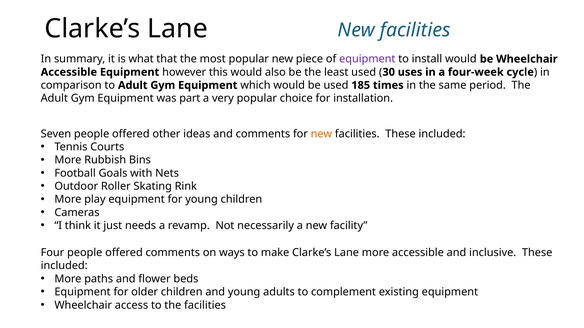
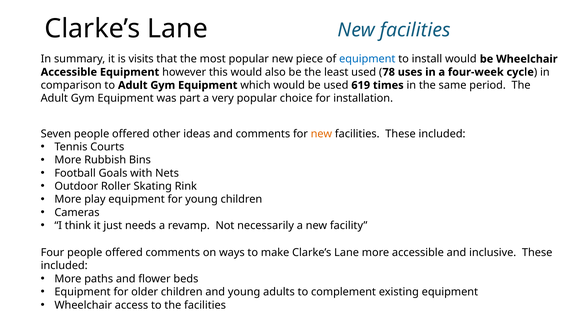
what: what -> visits (141, 59)
equipment colour: purple -> blue (367, 59)
30: 30 -> 78 (389, 72)
185: 185 -> 619 (361, 85)
